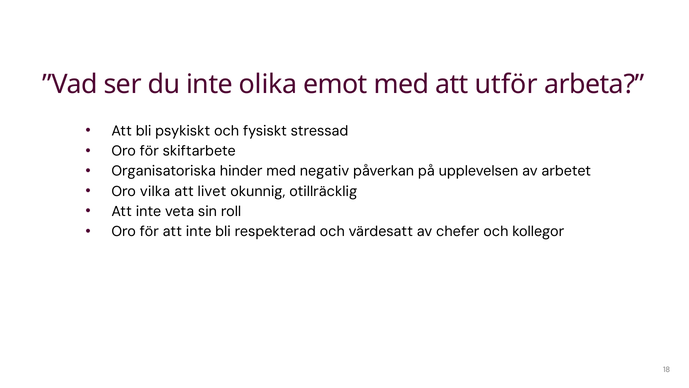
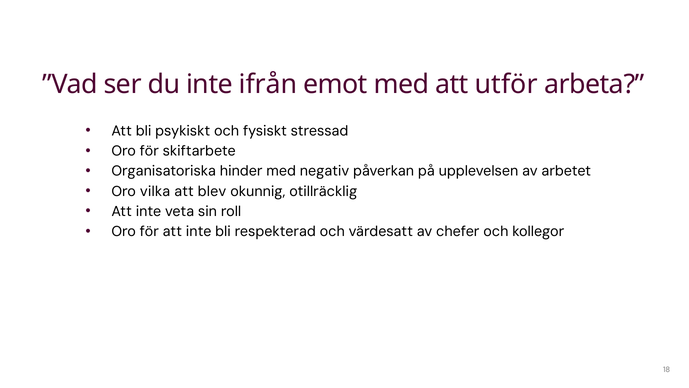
olika: olika -> ifrån (268, 84)
livet: livet -> blev (212, 191)
